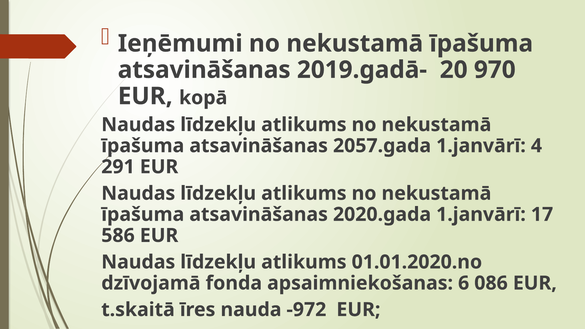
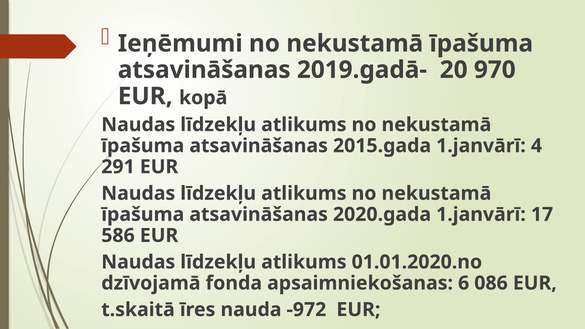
2057.gada: 2057.gada -> 2015.gada (382, 146)
